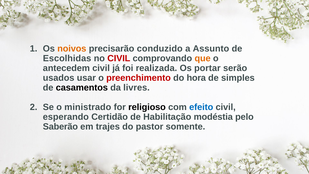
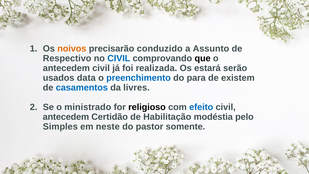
Escolhidas: Escolhidas -> Respectivo (67, 58)
CIVIL colour: red -> blue (119, 58)
que colour: orange -> black (203, 58)
portar: portar -> estará (207, 68)
usar: usar -> data (86, 78)
preenchimento colour: red -> blue (139, 78)
hora: hora -> para (196, 78)
simples: simples -> existem (238, 78)
casamentos colour: black -> blue (82, 87)
esperando: esperando -> antecedem (66, 117)
Saberão: Saberão -> Simples (60, 126)
trajes: trajes -> neste (108, 126)
